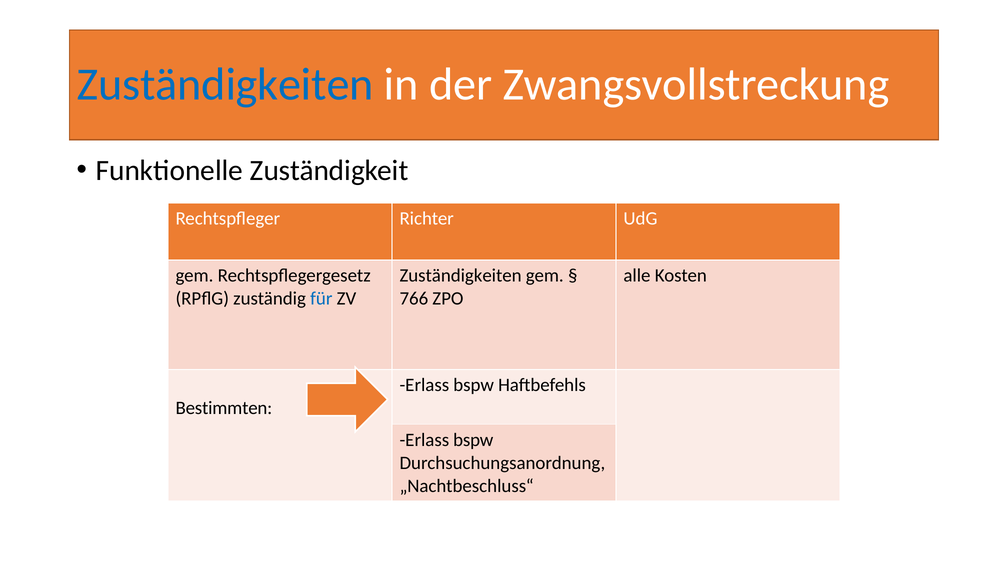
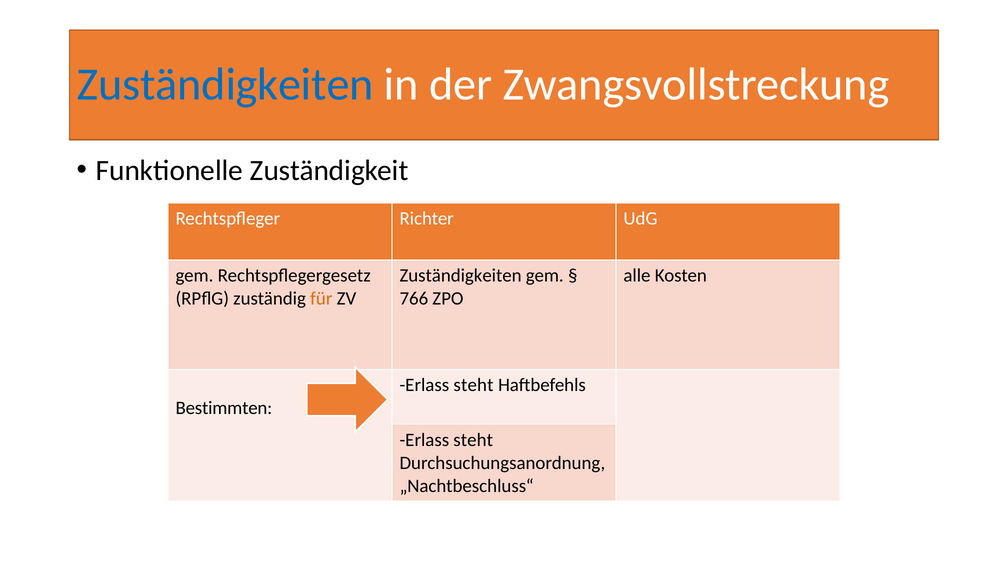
für colour: blue -> orange (321, 299)
bspw: bspw -> steht (473, 385)
bspw: bspw -> steht (473, 440)
